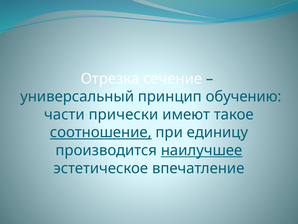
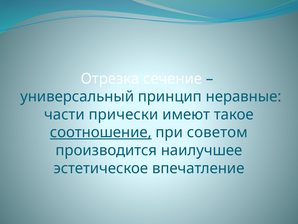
обучению: обучению -> неравные (244, 96)
единицу: единицу -> советом (217, 132)
наилучшее underline: present -> none (202, 150)
